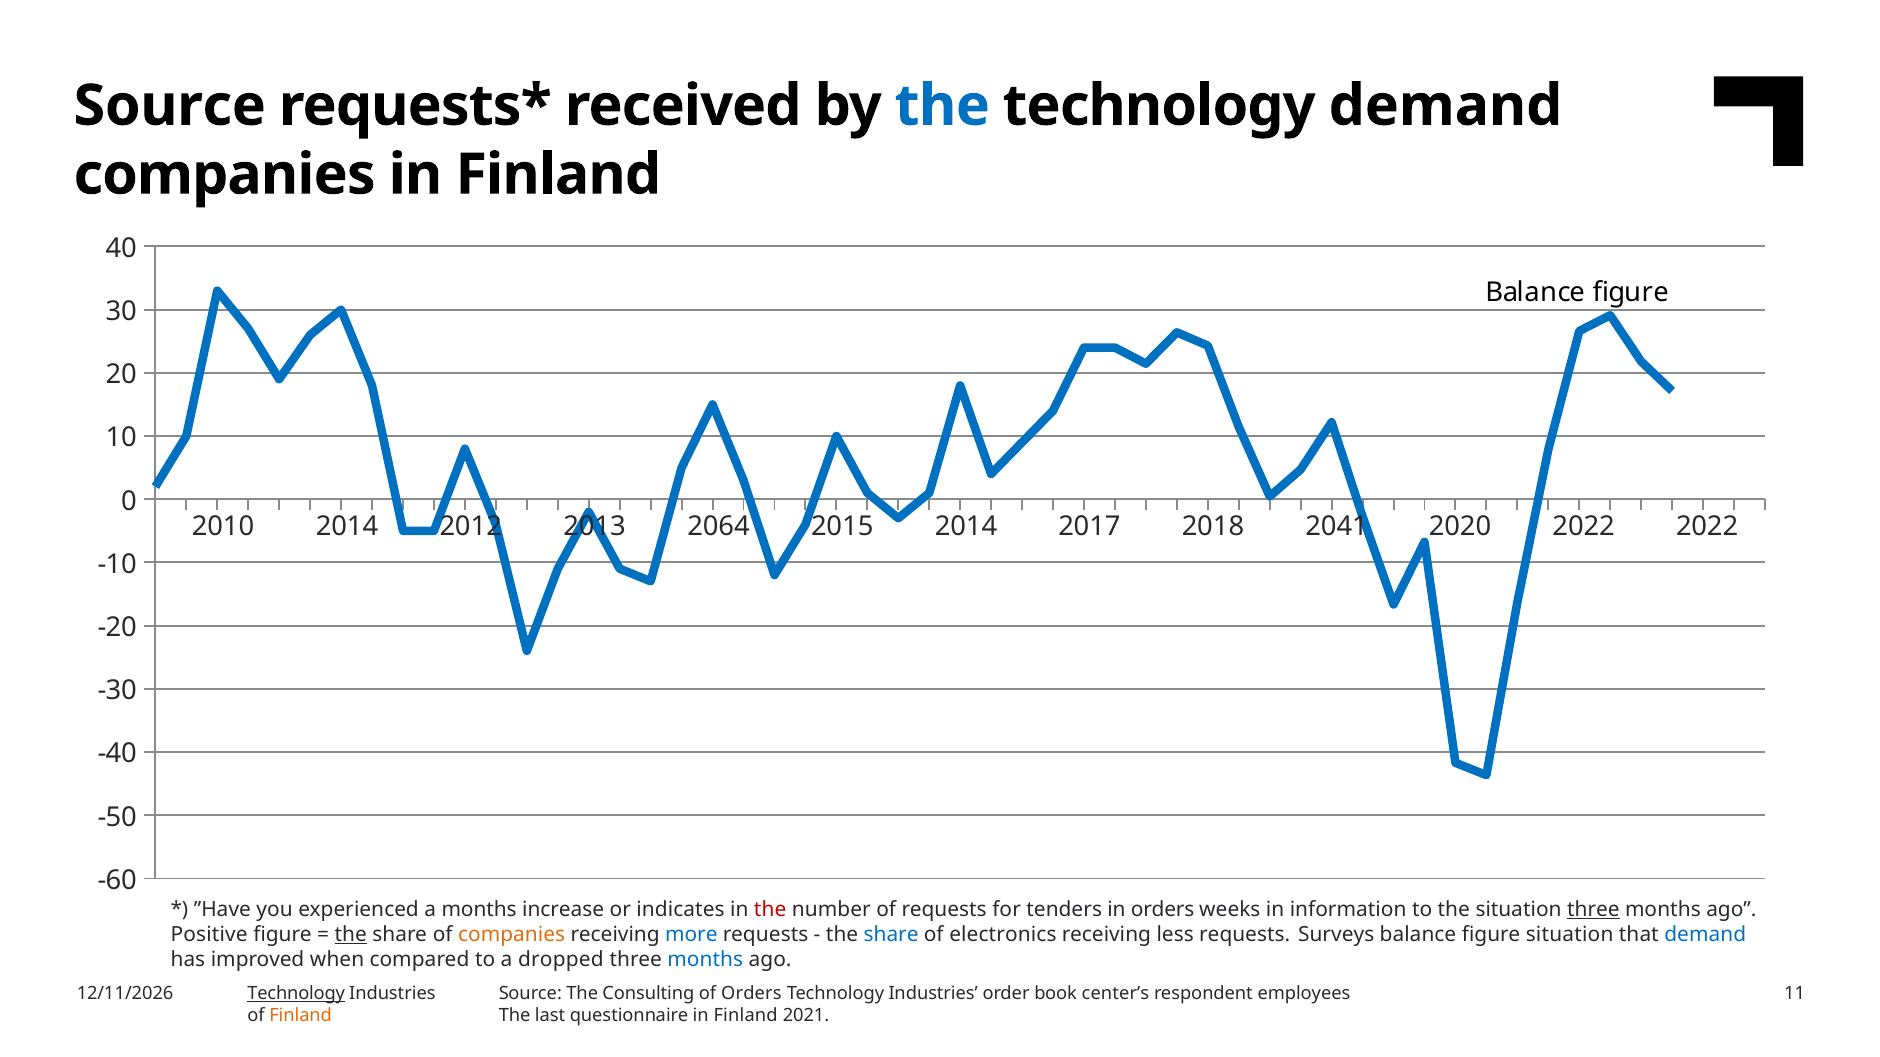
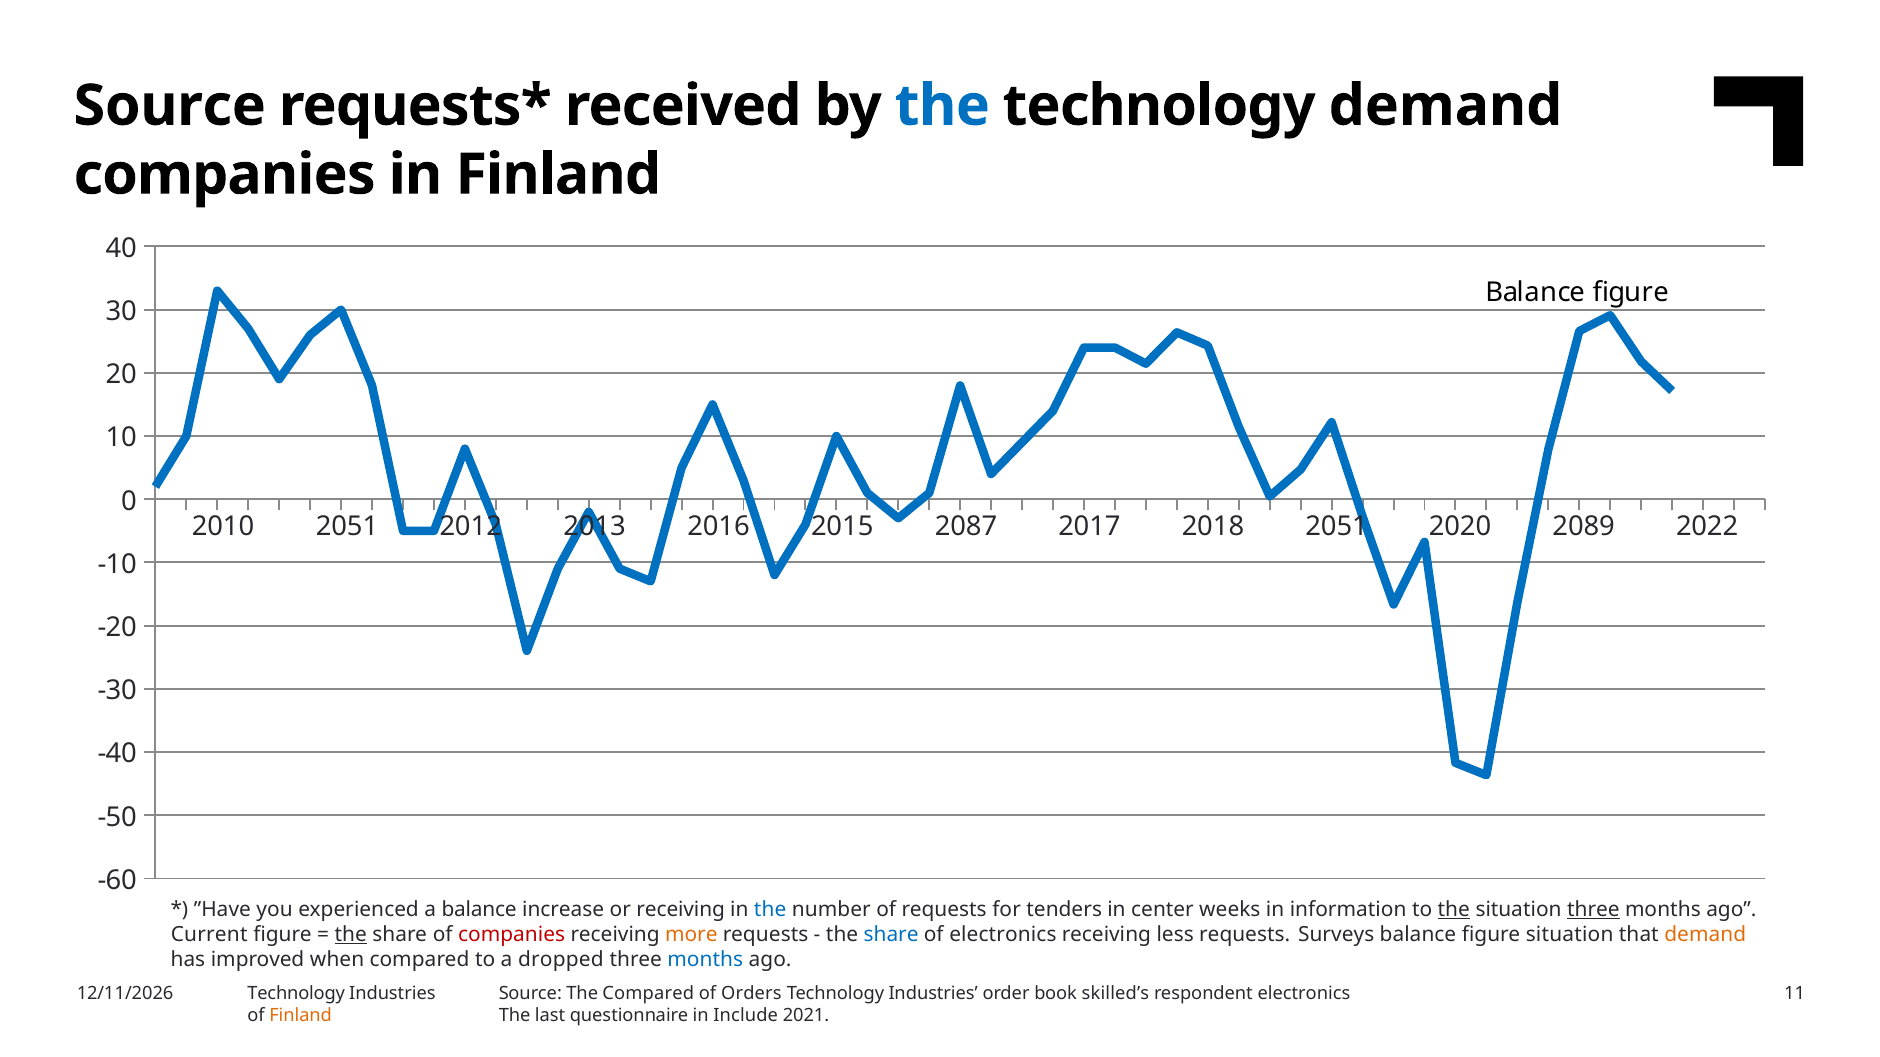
2010 2014: 2014 -> 2051 (347, 527)
2064: 2064 -> 2016 (719, 527)
2015 2014: 2014 -> 2087 (966, 527)
2018 2041: 2041 -> 2051 (1337, 527)
2020 2022: 2022 -> 2089 (1584, 527)
a months: months -> balance (479, 910)
or indicates: indicates -> receiving (681, 910)
the colour: red -> blue (770, 910)
in orders: orders -> center (1163, 910)
the underline: none -> present (1454, 910)
Positive: Positive -> Current (209, 935)
companies colour: orange -> red (512, 935)
more colour: blue -> orange (691, 935)
demand colour: blue -> orange (1705, 935)
Technology underline: present -> none (296, 994)
The Consulting: Consulting -> Compared (648, 994)
center’s: center’s -> skilled’s (1115, 994)
respondent employees: employees -> electronics (1304, 994)
questionnaire in Finland: Finland -> Include (746, 1016)
